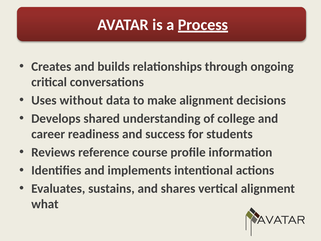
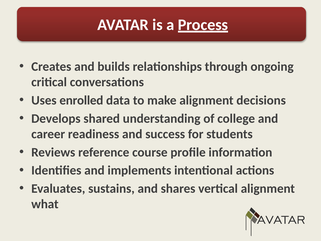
without: without -> enrolled (81, 100)
